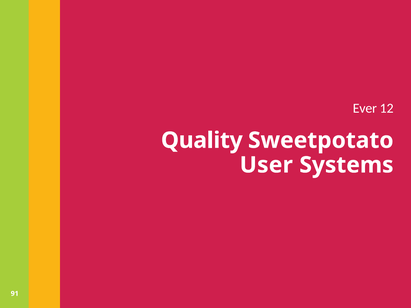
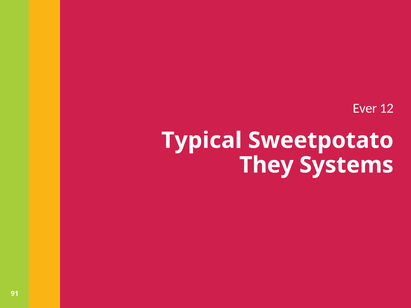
Quality: Quality -> Typical (202, 140)
User: User -> They (266, 165)
